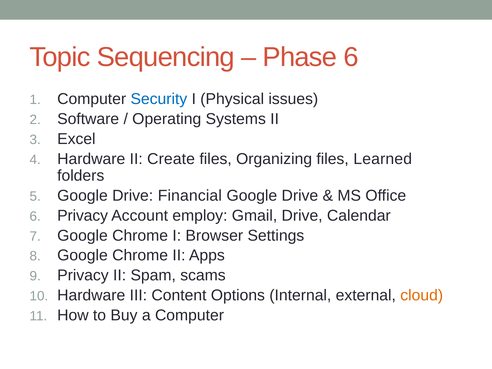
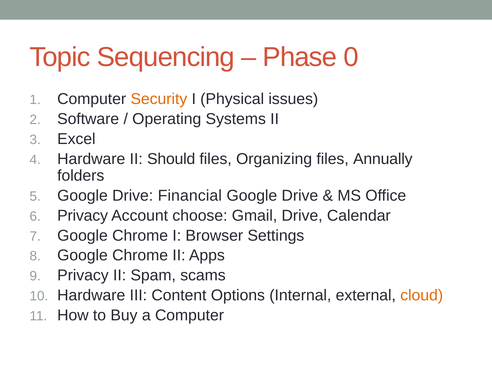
Phase 6: 6 -> 0 (351, 57)
Security colour: blue -> orange (159, 99)
Create: Create -> Should (171, 159)
Learned: Learned -> Annually (383, 159)
employ: employ -> choose (200, 216)
